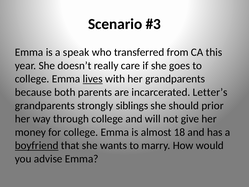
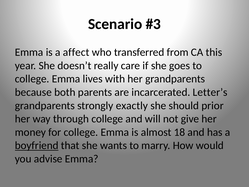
speak: speak -> affect (76, 52)
lives underline: present -> none (93, 79)
siblings: siblings -> exactly (132, 105)
